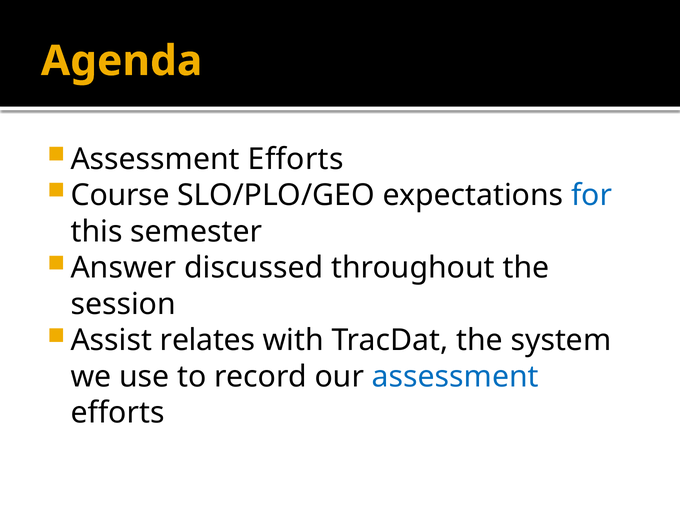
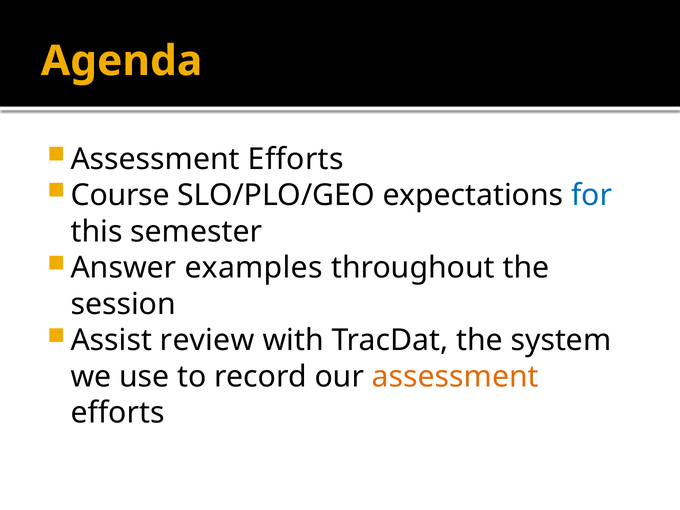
discussed: discussed -> examples (254, 268)
relates: relates -> review (207, 340)
assessment colour: blue -> orange (455, 377)
